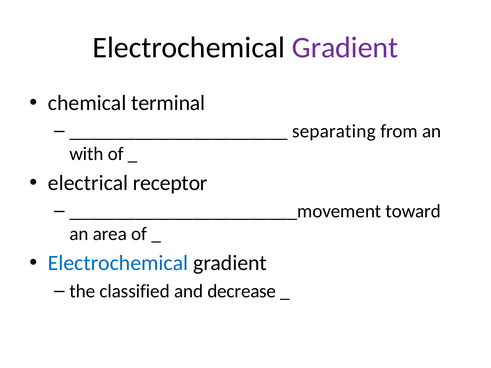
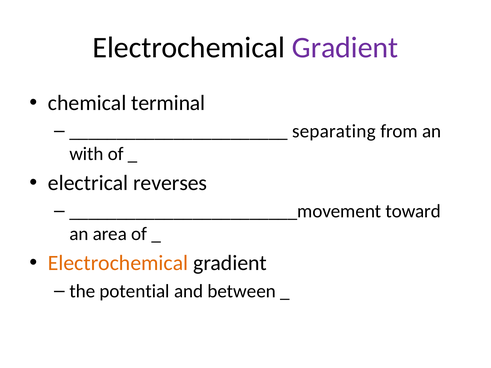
receptor: receptor -> reverses (170, 183)
Electrochemical colour: blue -> orange (118, 263)
classified: classified -> potential (135, 291)
decrease: decrease -> between (242, 291)
